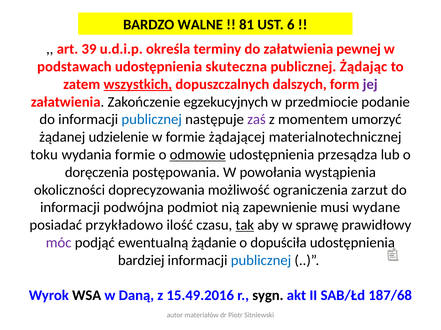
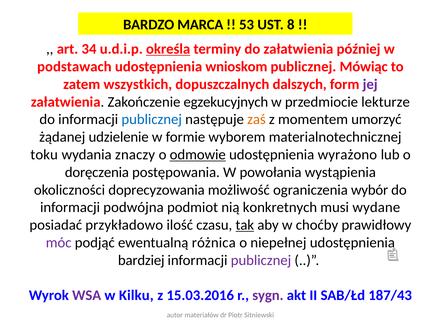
WALNE: WALNE -> MARCA (200, 25)
81: 81 -> 53 (247, 25)
6: 6 -> 8 (291, 25)
39: 39 -> 34 (89, 49)
określa underline: none -> present (168, 49)
pewnej: pewnej -> później (359, 49)
skuteczna: skuteczna -> wnioskom (236, 67)
Żądając: Żądając -> Mówiąc (364, 67)
wszystkich underline: present -> none (138, 84)
podanie: podanie -> lekturze (386, 102)
zaś colour: purple -> orange (256, 120)
żądającej: żądającej -> wyborem (237, 137)
wydania formie: formie -> znaczy (135, 155)
przesądza: przesądza -> wyrażono (347, 155)
zarzut: zarzut -> wybór (370, 190)
zapewnienie: zapewnienie -> konkretnych (280, 208)
sprawę: sprawę -> choćby (317, 226)
żądanie: żądanie -> różnica (214, 243)
dopuściła: dopuściła -> niepełnej (278, 243)
publicznej colour: blue -> purple (261, 261)
WSA colour: black -> purple (87, 296)
Daną: Daną -> Kilku (136, 296)
15.49.2016: 15.49.2016 -> 15.03.2016 (200, 296)
sygn colour: black -> purple (268, 296)
187/68: 187/68 -> 187/43 (390, 296)
